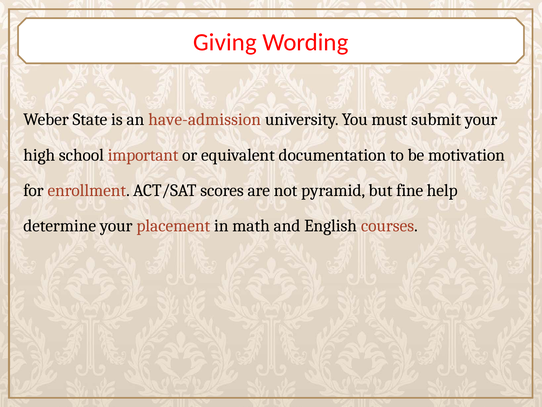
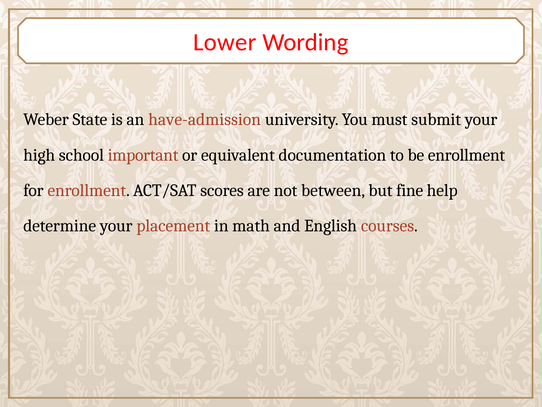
Giving: Giving -> Lower (225, 42)
be motivation: motivation -> enrollment (466, 155)
pyramid: pyramid -> between (333, 190)
